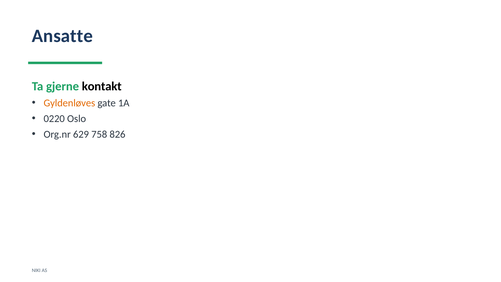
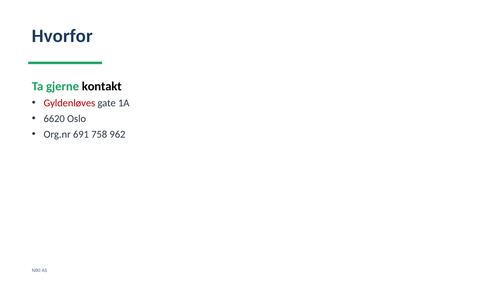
Ansatte: Ansatte -> Hvorfor (62, 36)
Gyldenløves colour: orange -> red (69, 103)
0220: 0220 -> 6620 (54, 119)
629: 629 -> 691 (81, 134)
826: 826 -> 962 (118, 134)
